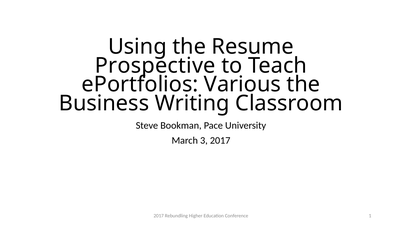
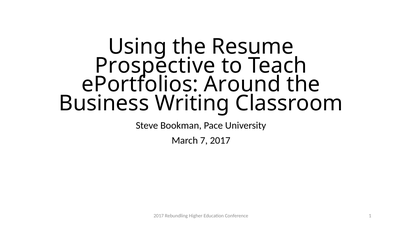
Various: Various -> Around (242, 84)
3: 3 -> 7 (204, 141)
